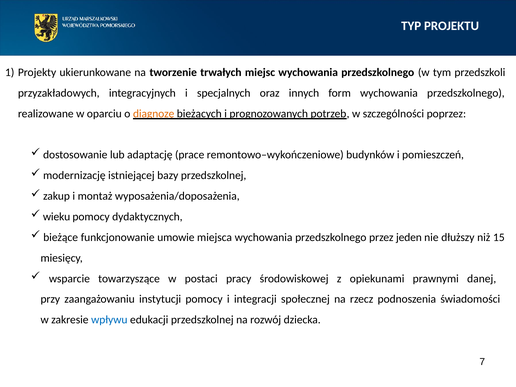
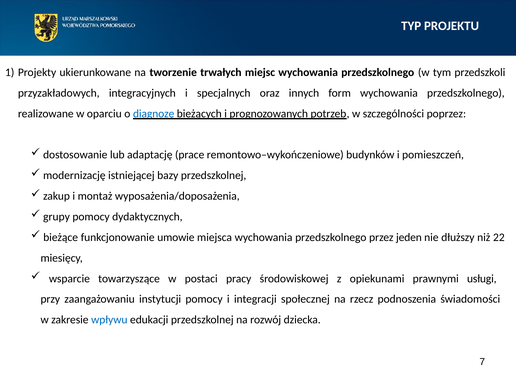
diagnozę colour: orange -> blue (154, 114)
wieku: wieku -> grupy (56, 217)
15: 15 -> 22 (499, 237)
danej: danej -> usługi (482, 279)
